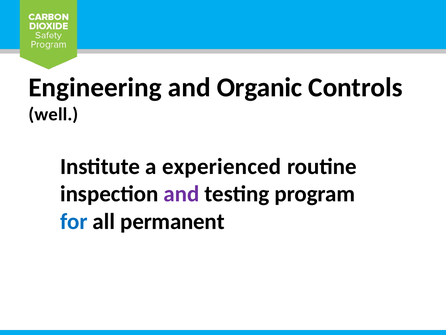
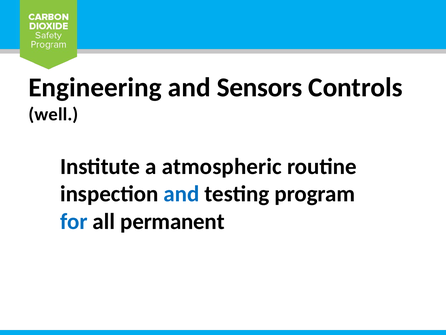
Organic: Organic -> Sensors (260, 87)
experienced: experienced -> atmospheric (222, 166)
and colour: purple -> blue (182, 194)
